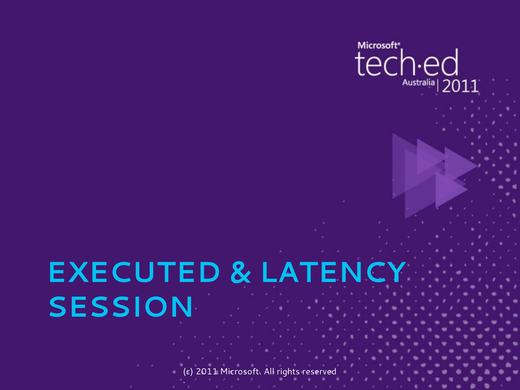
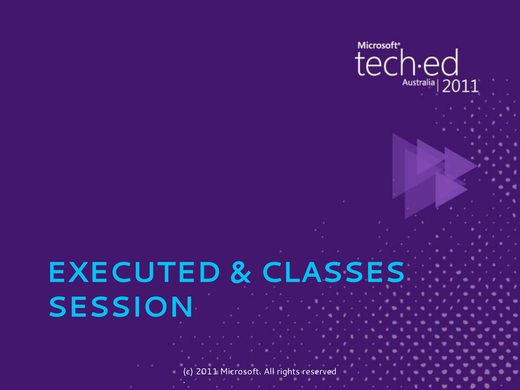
LATENCY: LATENCY -> CLASSES (333, 273)
